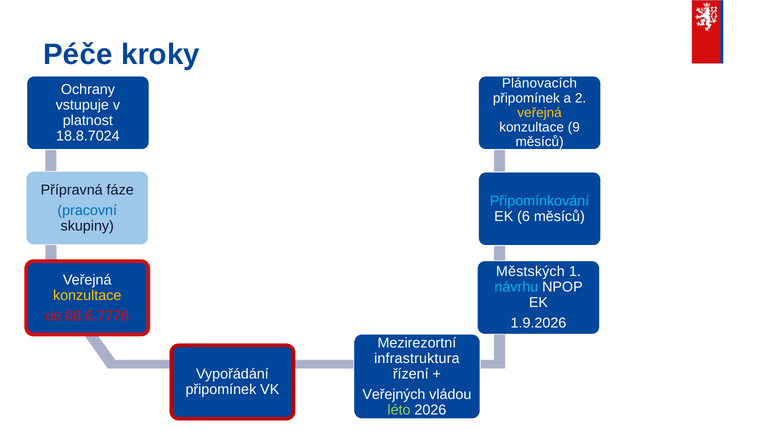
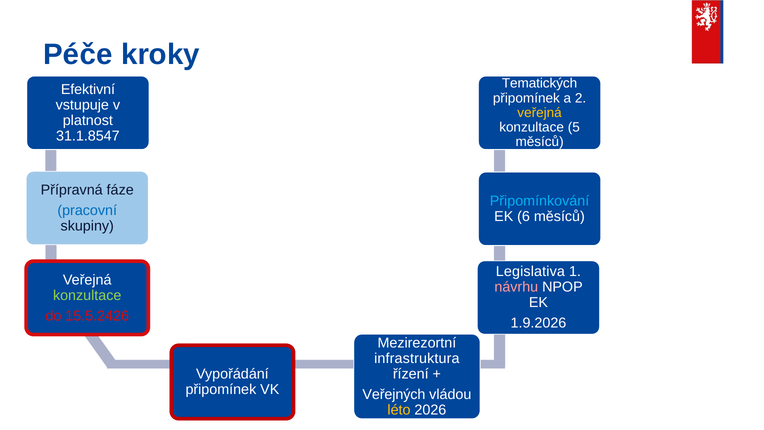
Plánovacích: Plánovacích -> Tematických (540, 83)
Ochrany: Ochrany -> Efektivní (88, 89)
9: 9 -> 5 (574, 127)
18.8.7024: 18.8.7024 -> 31.1.8547 (88, 136)
Městských: Městských -> Legislativa (530, 272)
návrhu colour: light blue -> pink (516, 287)
konzultace colour: yellow -> light green (87, 295)
88.6.7776: 88.6.7776 -> 15.5.2426 (97, 316)
léto colour: light green -> yellow (399, 410)
